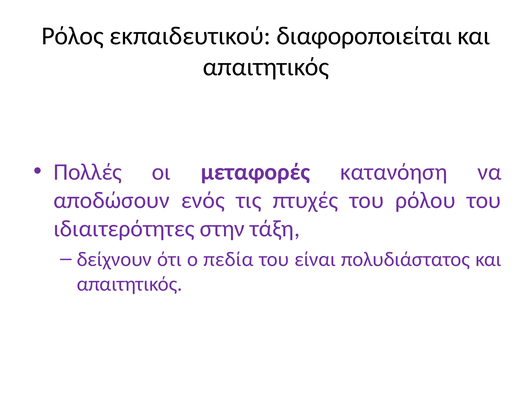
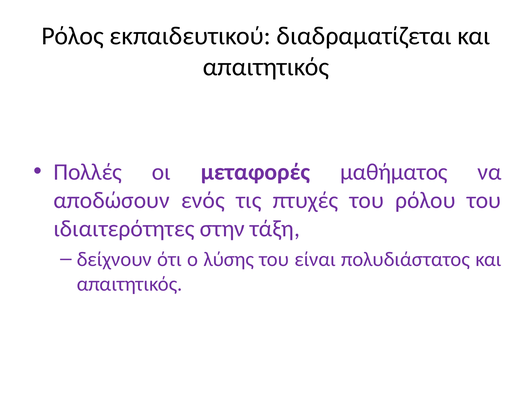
διαφοροποιείται: διαφοροποιείται -> διαδραματίζεται (364, 36)
κατανόηση: κατανόηση -> μαθήματος (394, 172)
πεδία: πεδία -> λύσης (229, 259)
